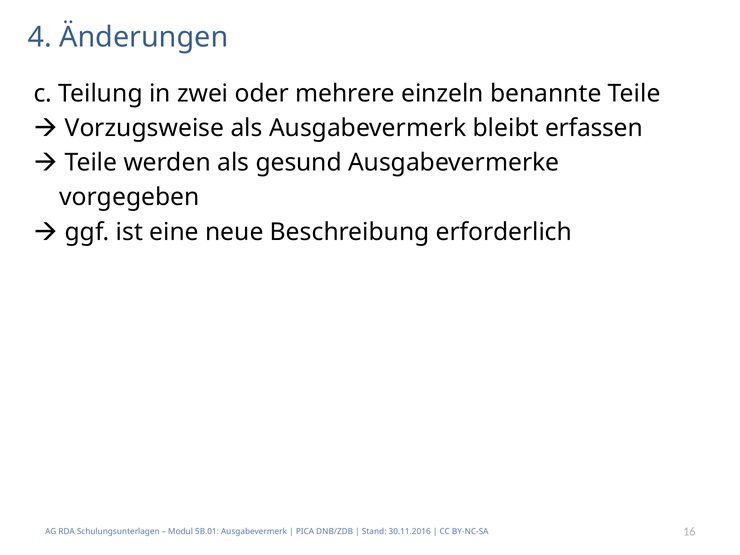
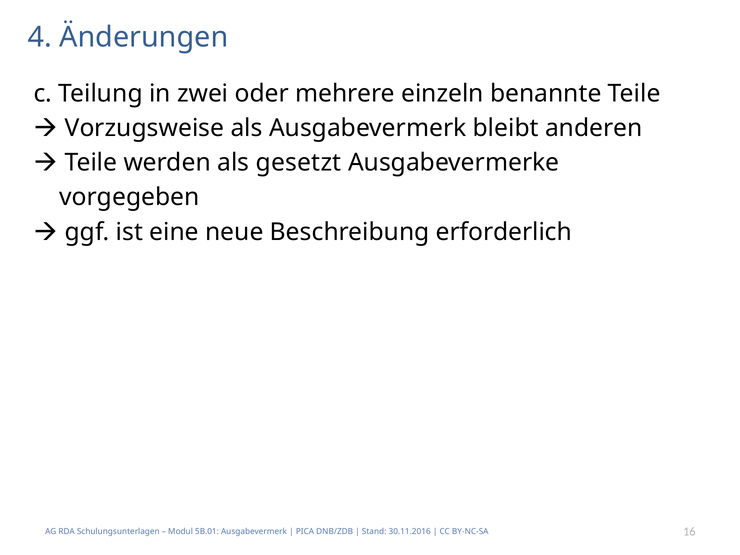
erfassen: erfassen -> anderen (594, 128)
gesund: gesund -> gesetzt (299, 163)
